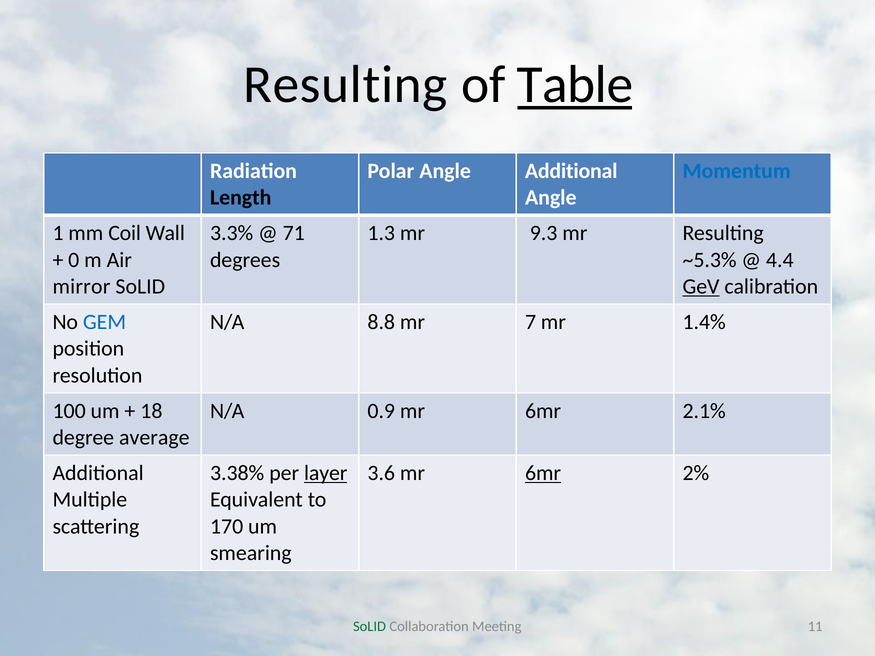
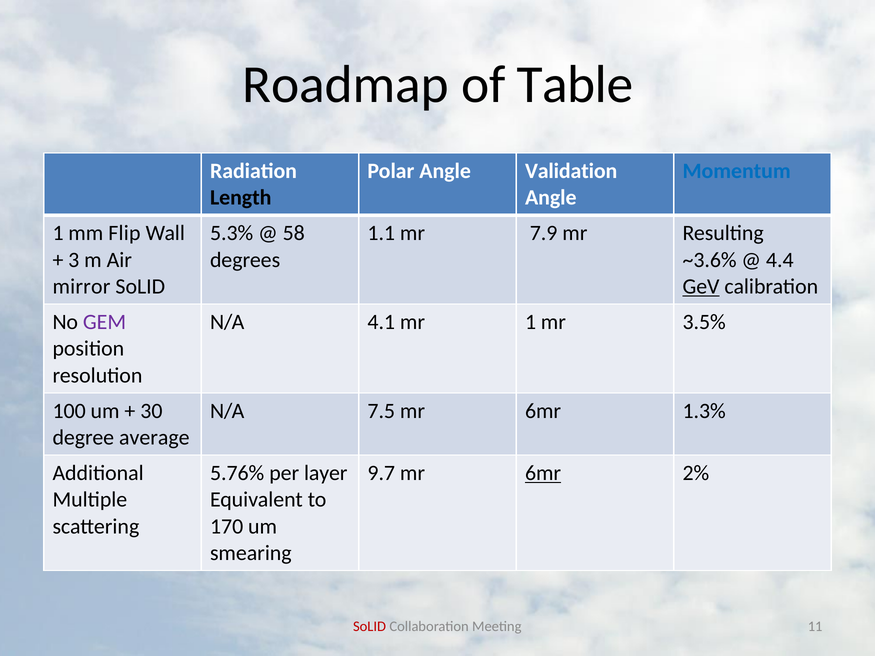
Resulting: Resulting -> Roadmap (346, 85)
Table underline: present -> none (575, 85)
Angle Additional: Additional -> Validation (571, 171)
Coil: Coil -> Flip (124, 233)
3.3%: 3.3% -> 5.3% (232, 233)
71: 71 -> 58 (294, 233)
1.3: 1.3 -> 1.1 (381, 233)
9.3: 9.3 -> 7.9 (544, 233)
0: 0 -> 3 (74, 260)
~5.3%: ~5.3% -> ~3.6% (710, 260)
GEM colour: blue -> purple (105, 322)
8.8: 8.8 -> 4.1 (381, 322)
mr 7: 7 -> 1 (531, 322)
1.4%: 1.4% -> 3.5% (704, 322)
18: 18 -> 30 (151, 411)
0.9: 0.9 -> 7.5 (381, 411)
2.1%: 2.1% -> 1.3% (704, 411)
3.38%: 3.38% -> 5.76% (237, 473)
layer underline: present -> none (326, 473)
3.6: 3.6 -> 9.7 (381, 473)
SoLID colour: green -> red (370, 627)
